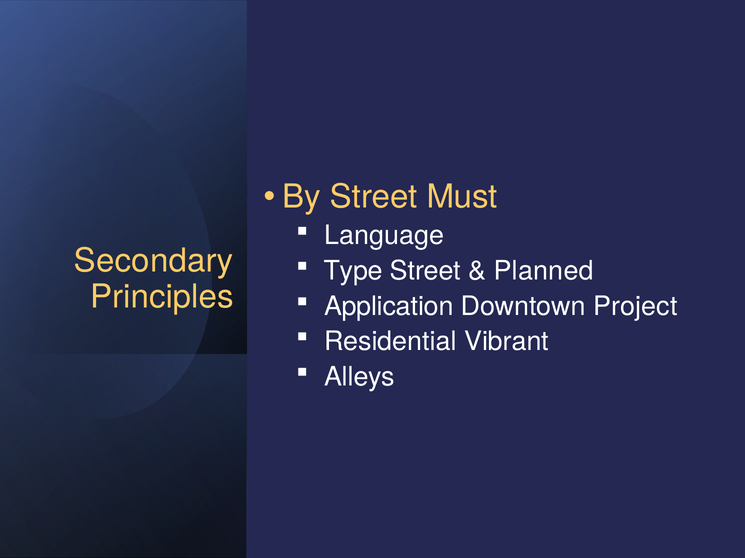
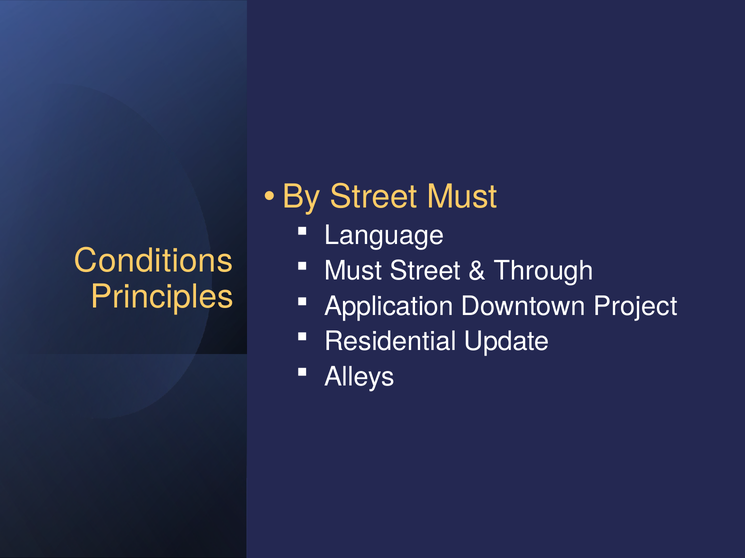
Secondary: Secondary -> Conditions (154, 261)
Type: Type -> Must (353, 271)
Planned: Planned -> Through (544, 271)
Vibrant: Vibrant -> Update (507, 342)
